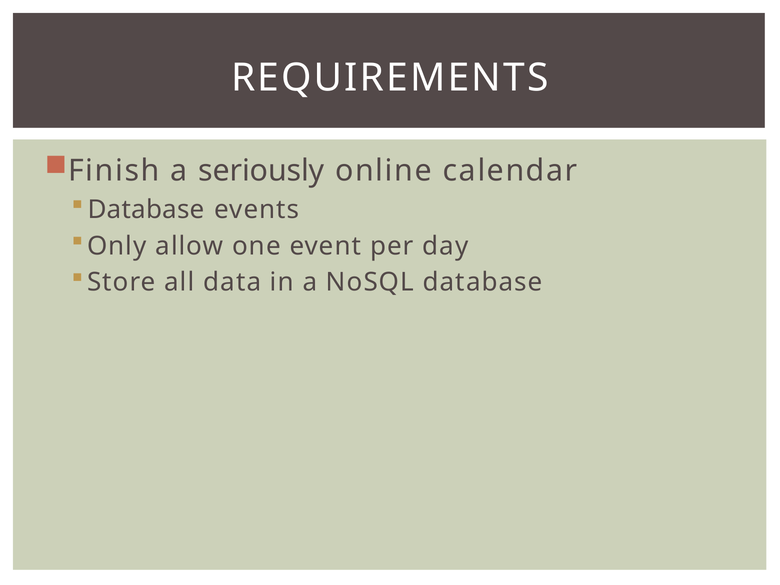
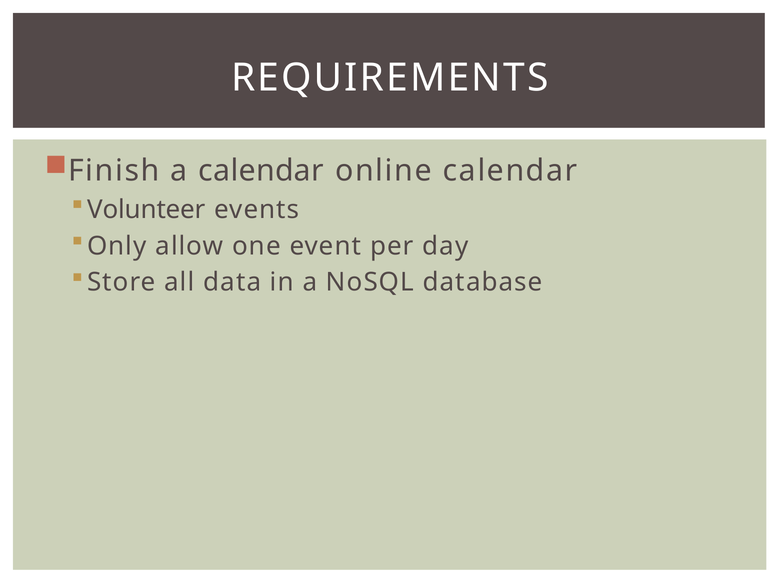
a seriously: seriously -> calendar (261, 171)
Database: Database -> Volunteer (146, 210)
